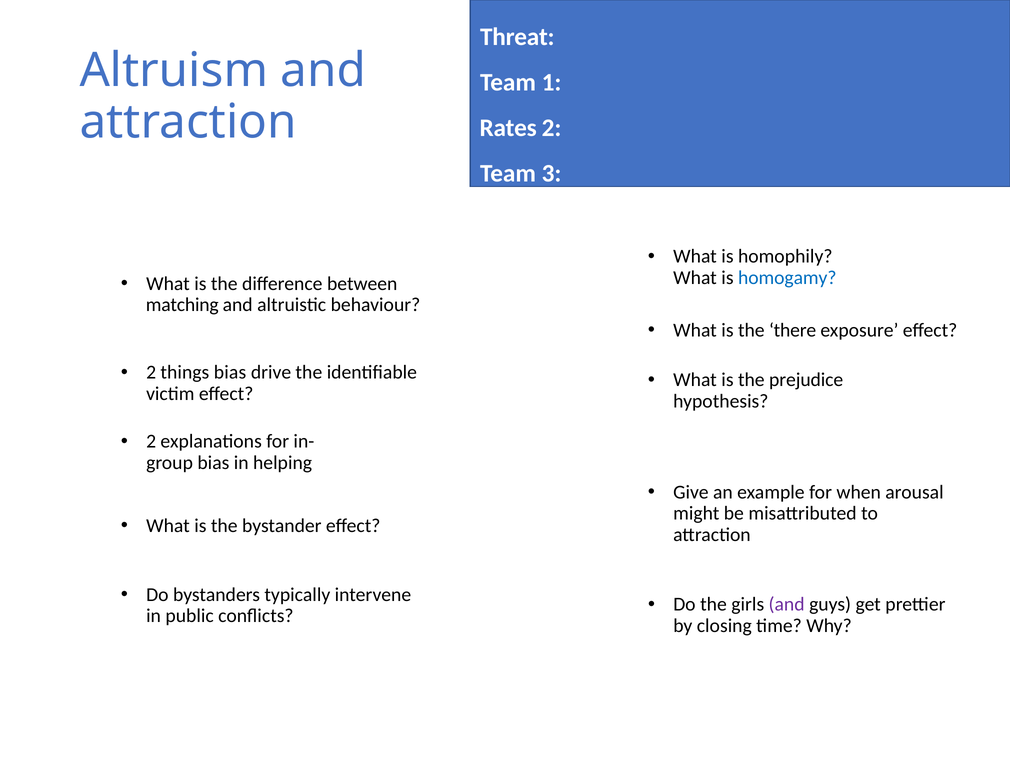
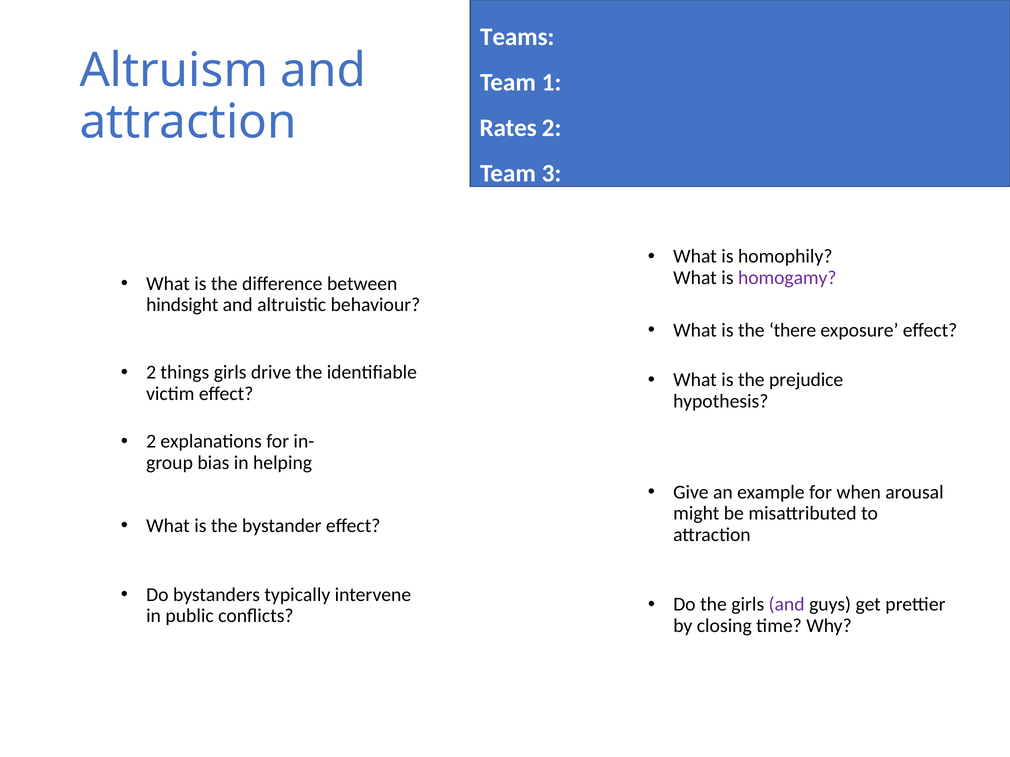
Threat: Threat -> Teams (517, 37)
homogamy colour: blue -> purple (787, 278)
matching: matching -> hindsight (182, 305)
things bias: bias -> girls (230, 373)
